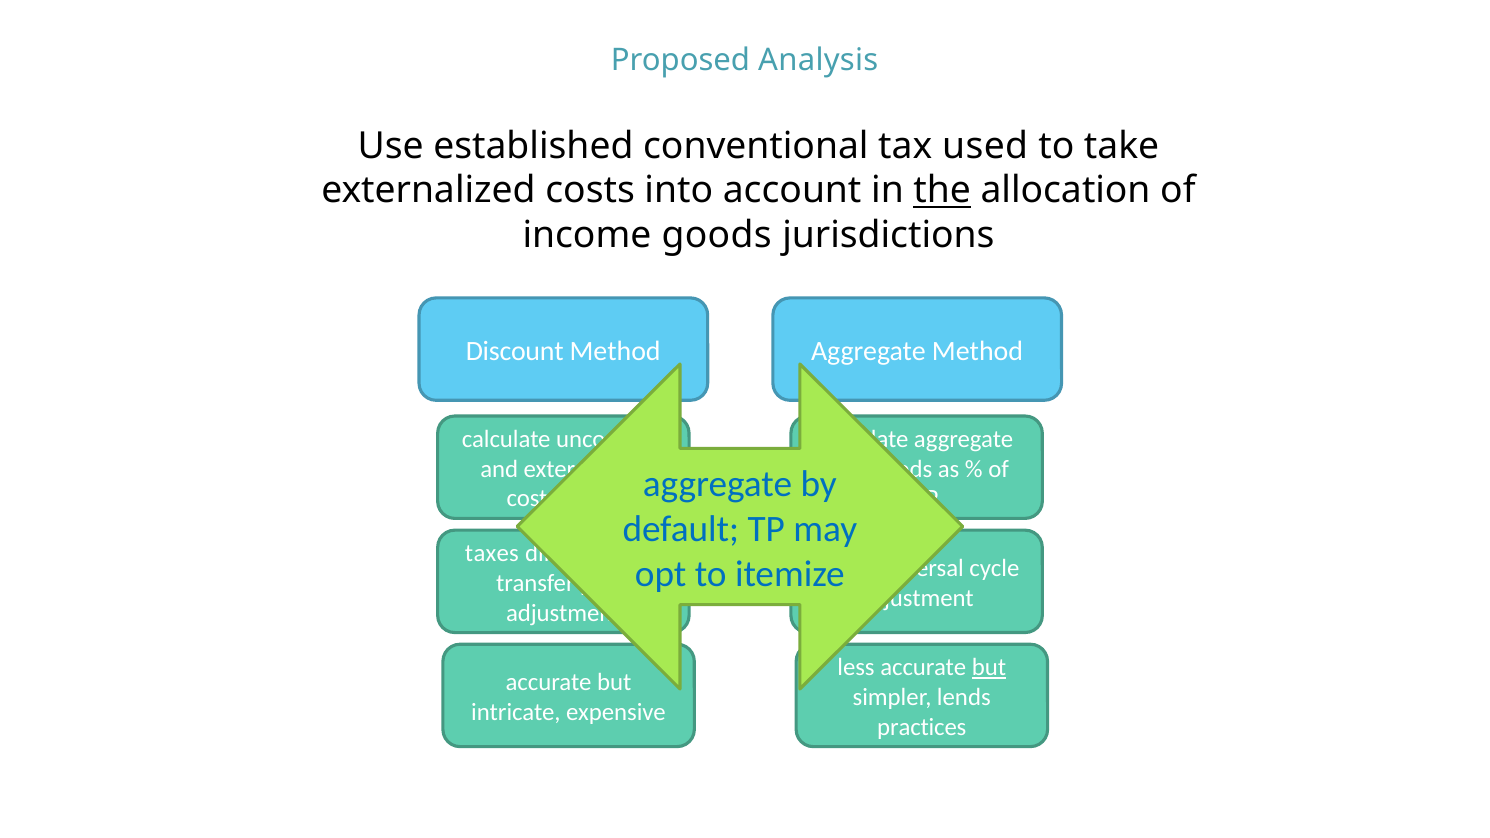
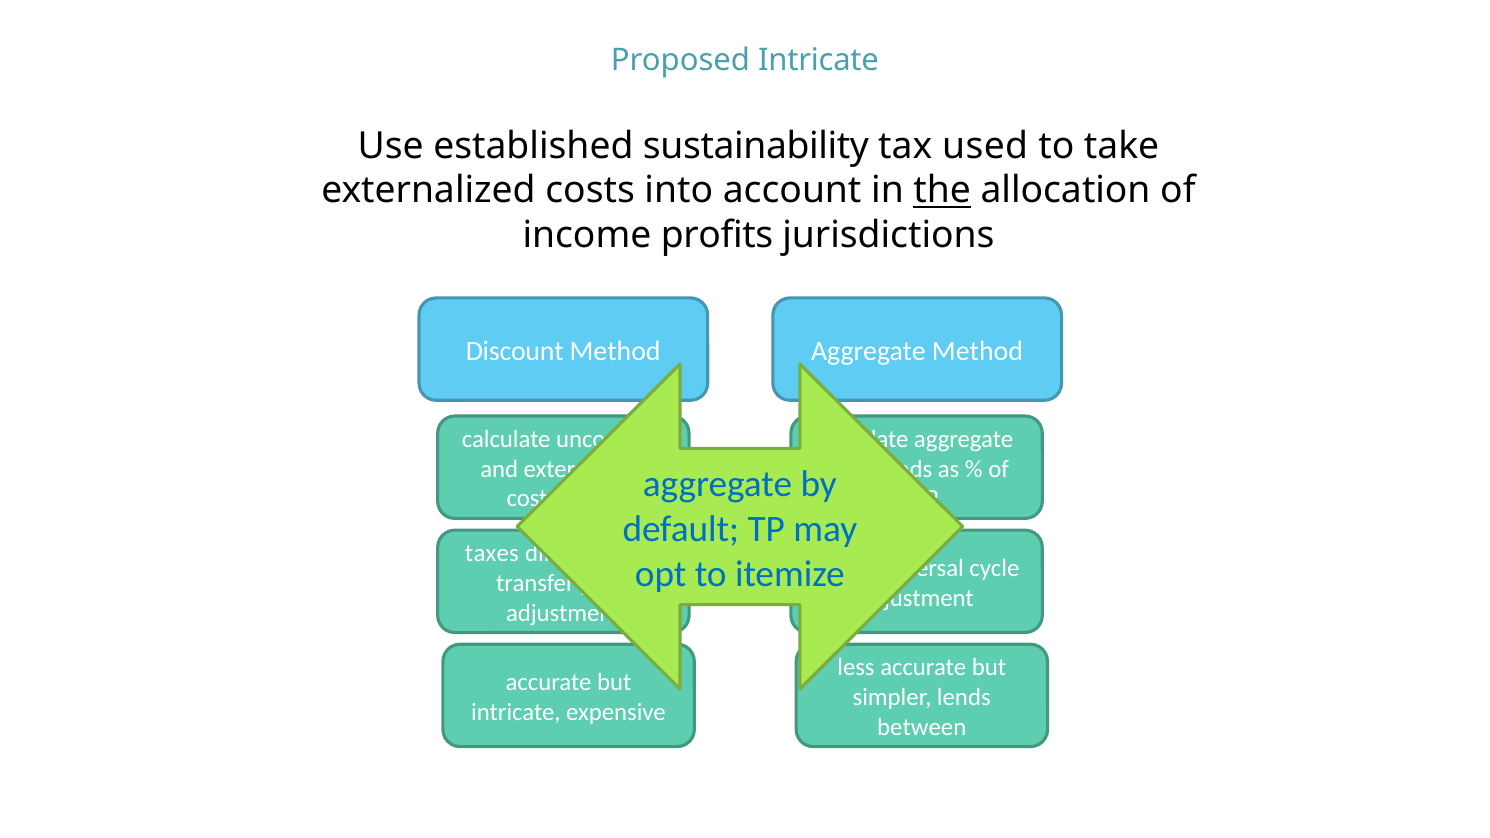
Proposed Analysis: Analysis -> Intricate (819, 60)
conventional: conventional -> sustainability (756, 146)
goods: goods -> profits (717, 235)
but underline: present -> none (989, 667)
practices: practices -> between (922, 727)
